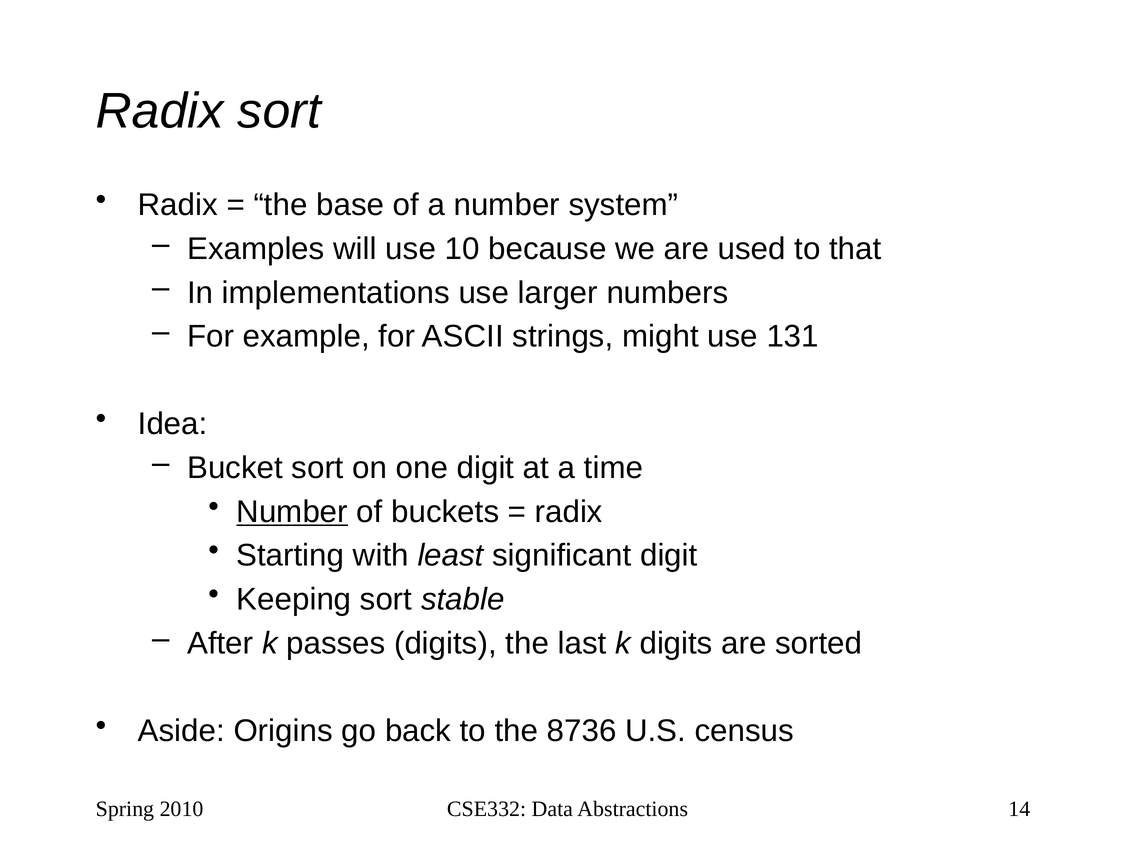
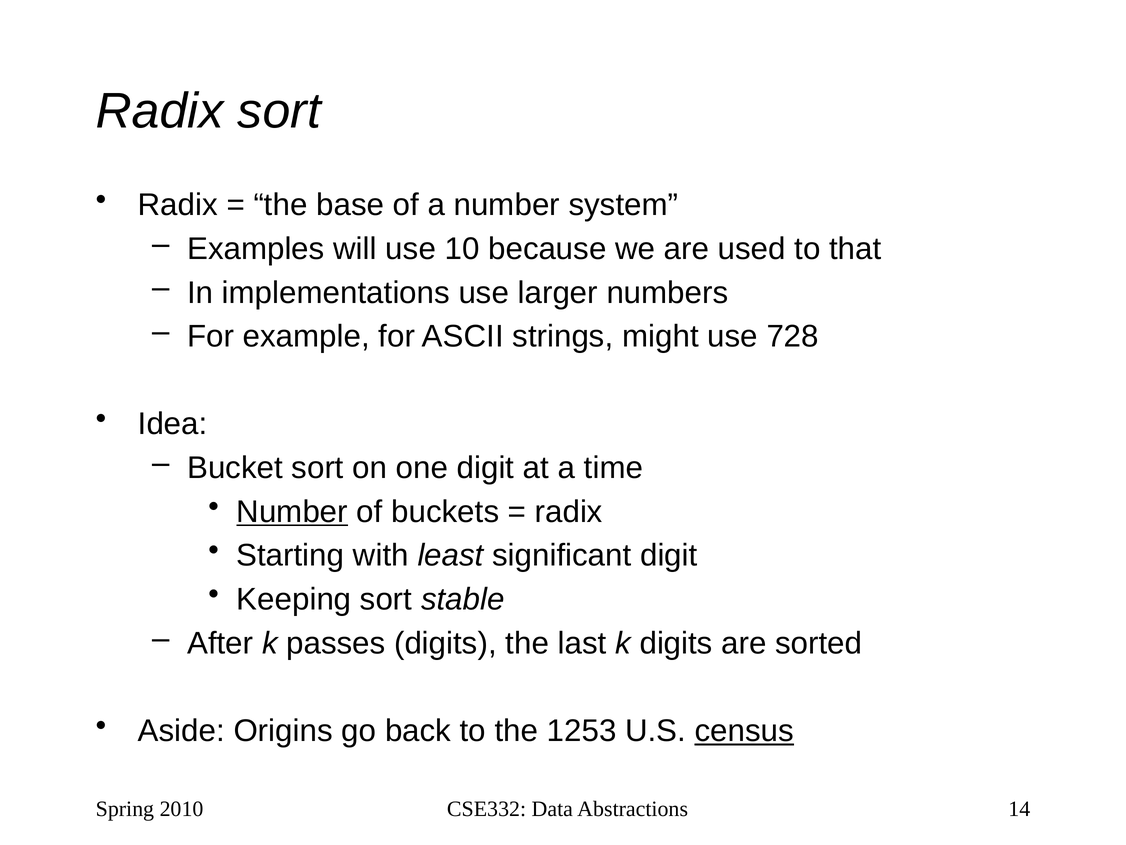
131: 131 -> 728 (793, 336)
8736: 8736 -> 1253 (582, 731)
census underline: none -> present (744, 731)
